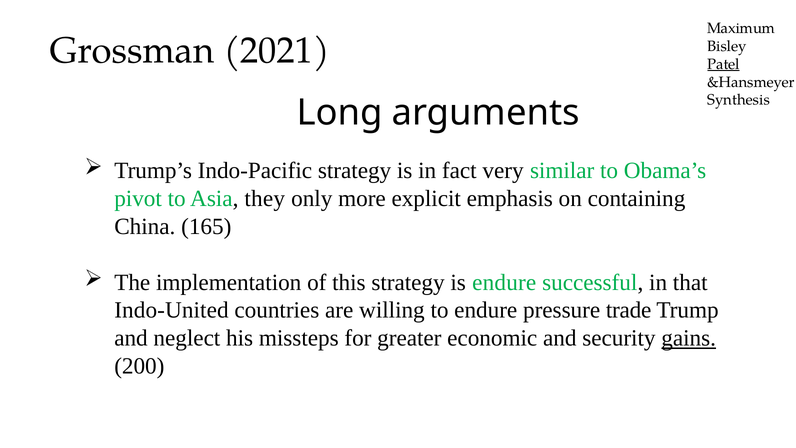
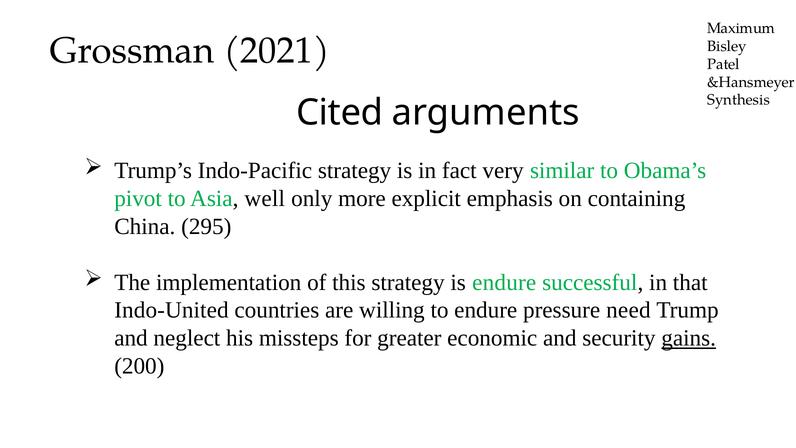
Patel underline: present -> none (723, 64)
Long: Long -> Cited (340, 112)
they: they -> well (265, 199)
165: 165 -> 295 (206, 226)
trade: trade -> need (628, 310)
